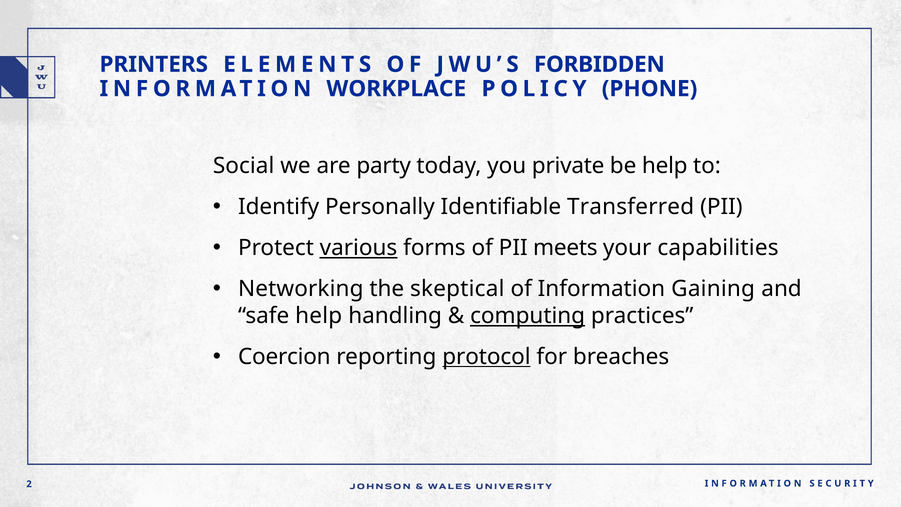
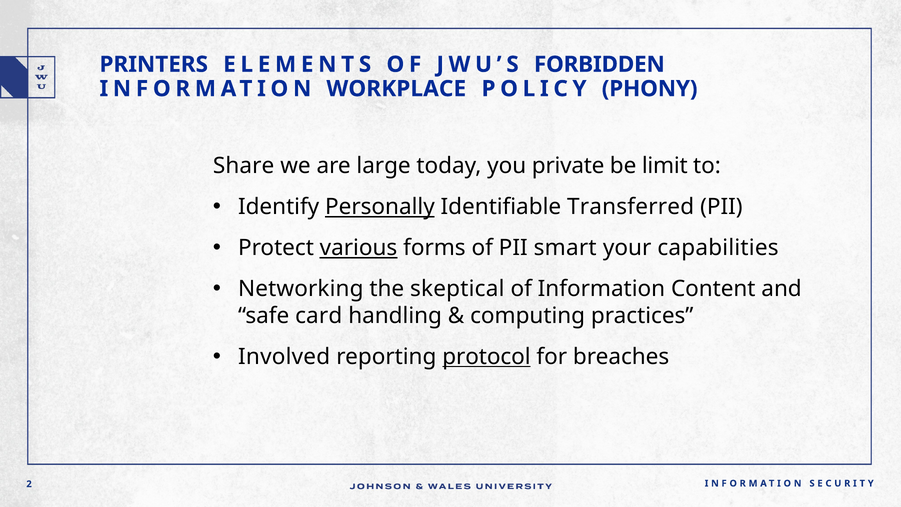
PHONE: PHONE -> PHONY (650, 89)
Social: Social -> Share (244, 166)
party: party -> large (384, 166)
be help: help -> limit (665, 166)
Personally underline: none -> present (380, 207)
meets: meets -> smart (565, 248)
Gaining: Gaining -> Content (713, 289)
safe help: help -> card (319, 316)
computing underline: present -> none (528, 316)
Coercion: Coercion -> Involved (284, 357)
